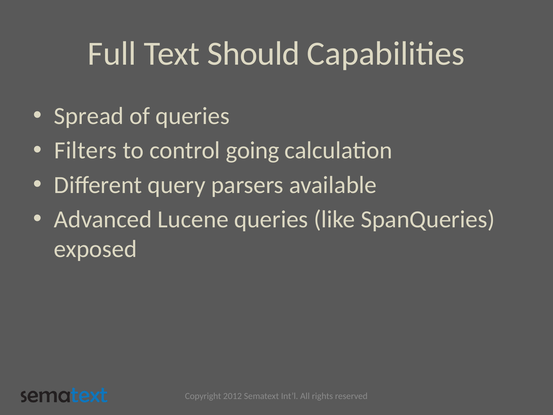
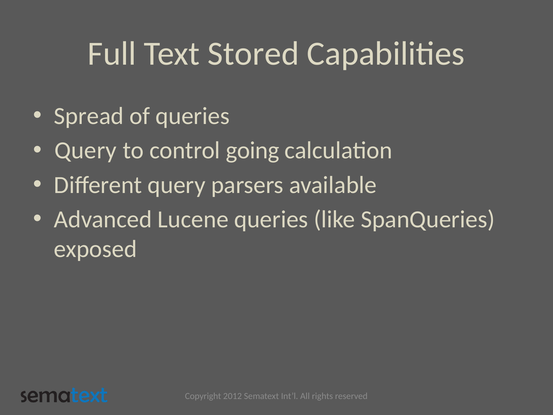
Should: Should -> Stored (253, 54)
Filters: Filters -> Query (86, 150)
